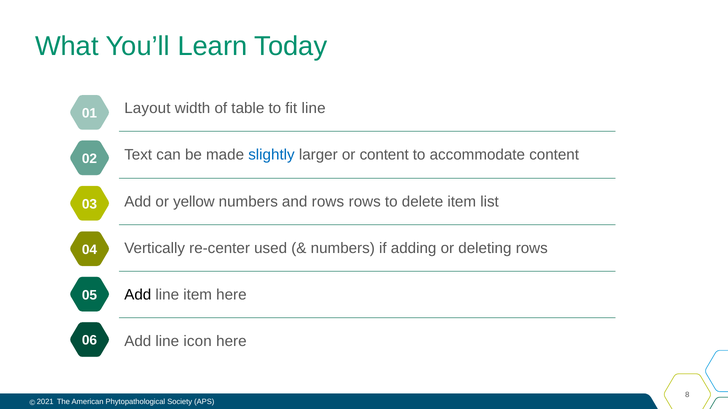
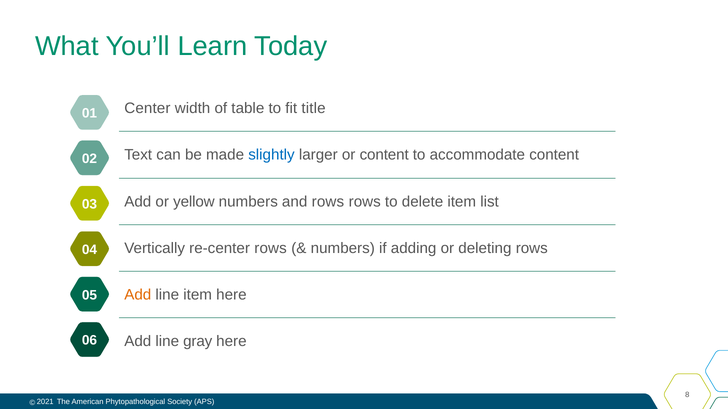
Layout: Layout -> Center (147, 108)
fit line: line -> title (314, 108)
re-center used: used -> rows (271, 248)
Add colour: black -> orange (138, 295)
icon: icon -> gray (198, 342)
